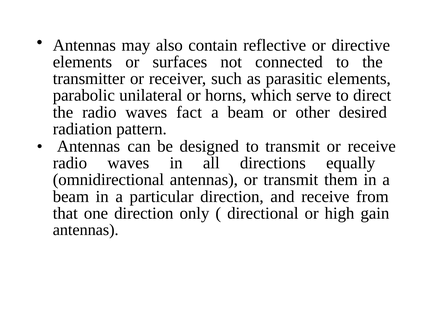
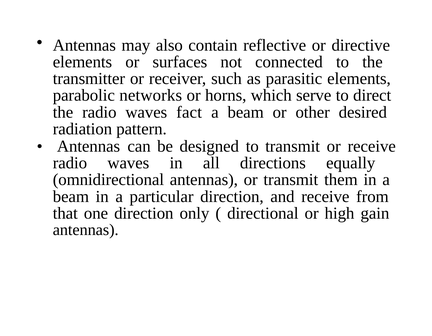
unilateral: unilateral -> networks (151, 95)
